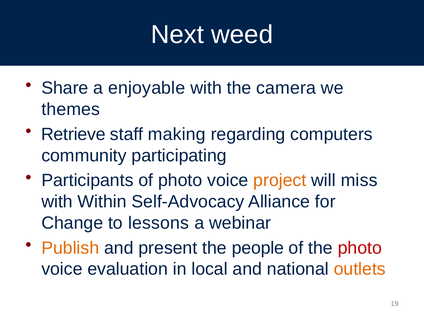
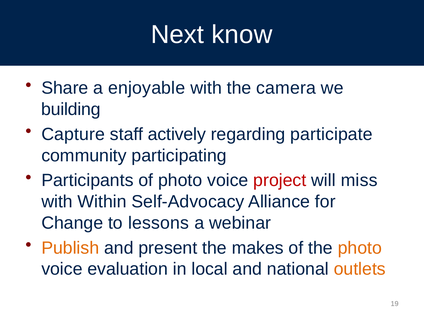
weed: weed -> know (242, 35)
themes: themes -> building (71, 109)
Retrieve: Retrieve -> Capture (73, 134)
making: making -> actively (177, 134)
computers: computers -> participate (331, 134)
project colour: orange -> red (280, 180)
people: people -> makes (258, 248)
photo colour: red -> orange (360, 248)
